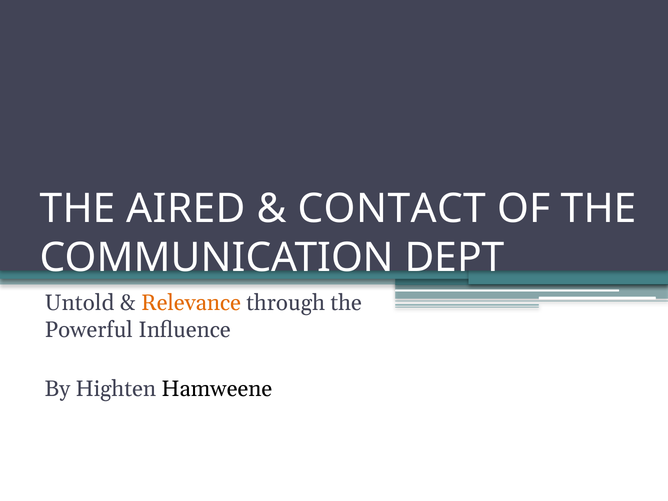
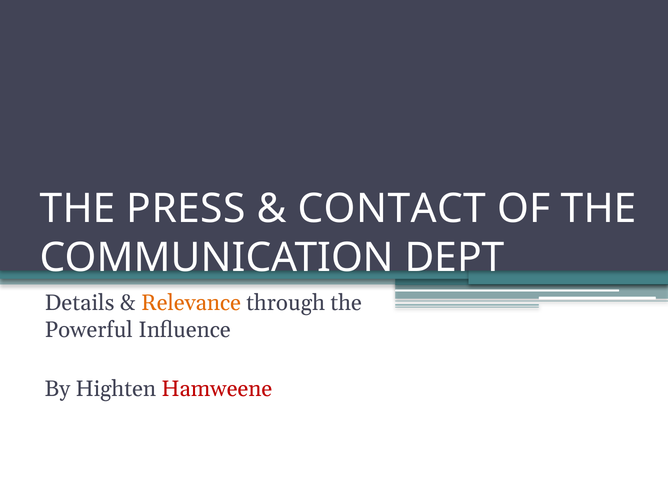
AIRED: AIRED -> PRESS (186, 209)
Untold: Untold -> Details (80, 303)
Hamweene colour: black -> red (217, 389)
